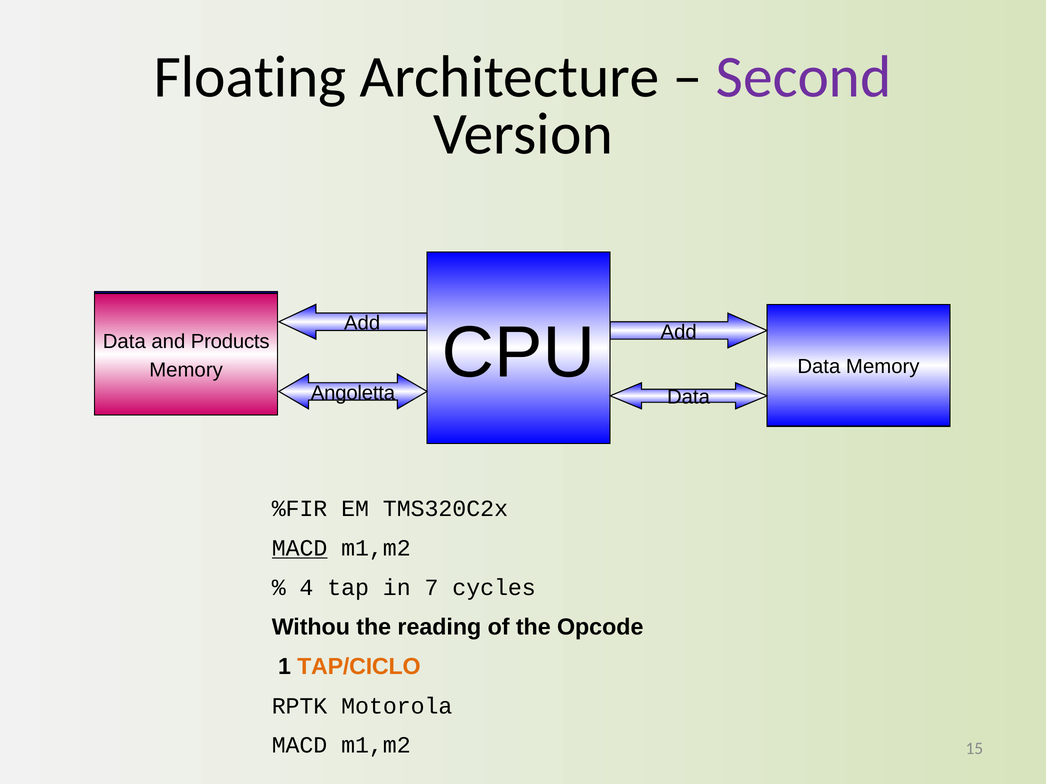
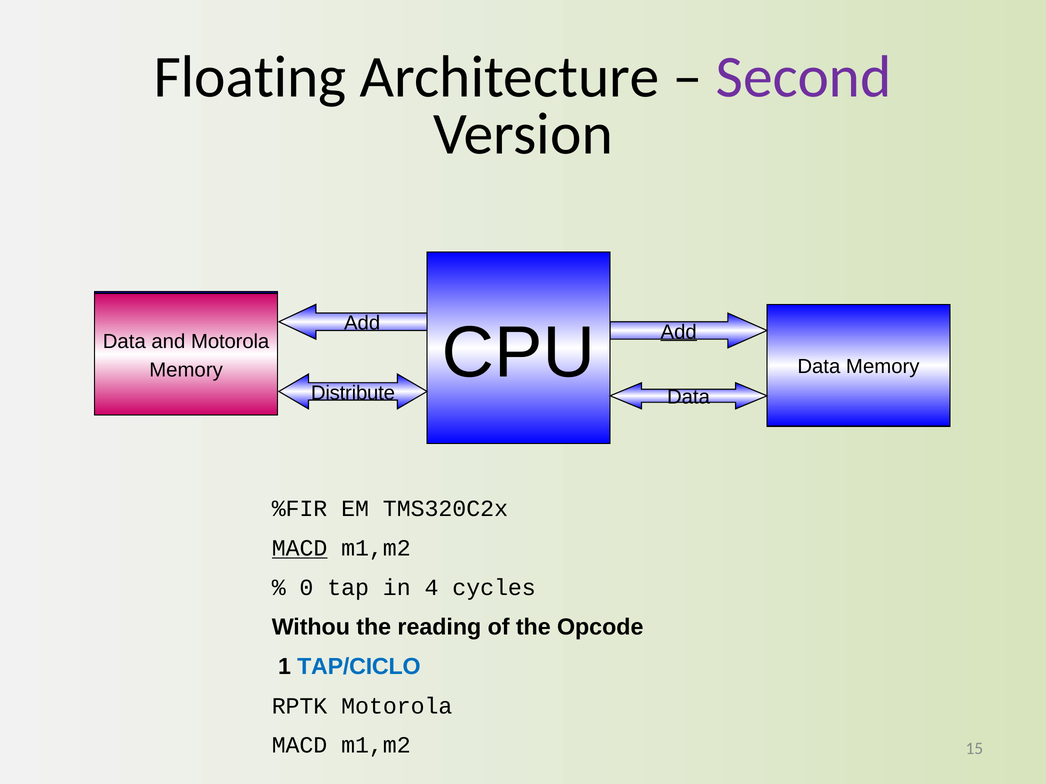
Add underline: none -> present (679, 332)
and Products: Products -> Motorola (230, 342)
Angoletta: Angoletta -> Distribute (353, 393)
4: 4 -> 0 (306, 588)
7: 7 -> 4 (431, 588)
TAP/CICLO colour: orange -> blue (359, 667)
